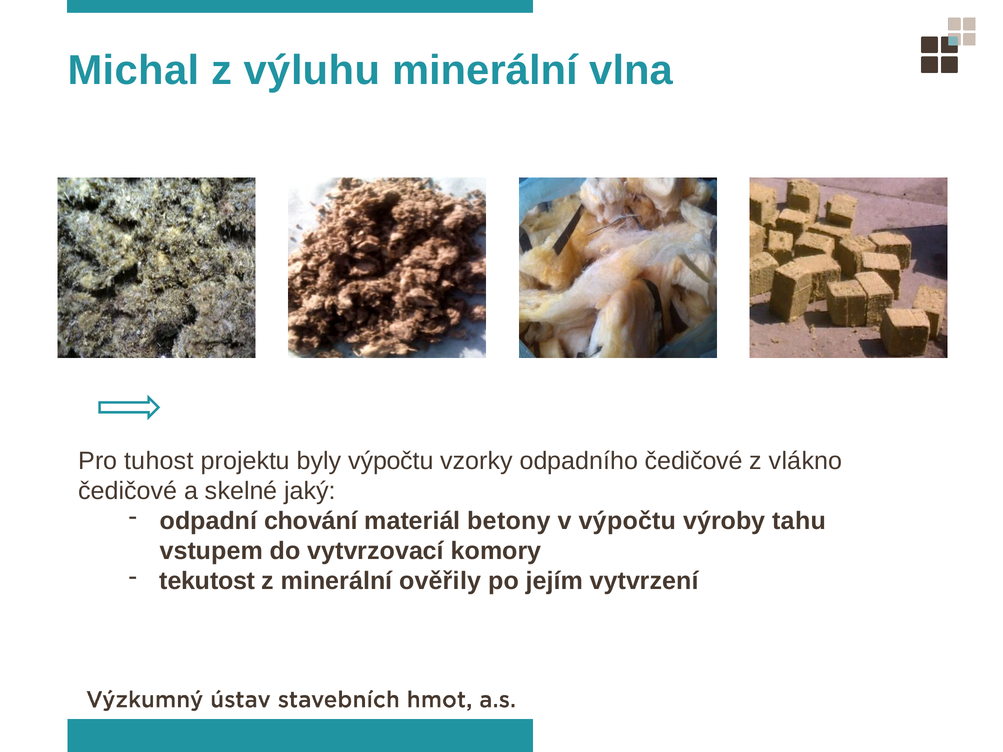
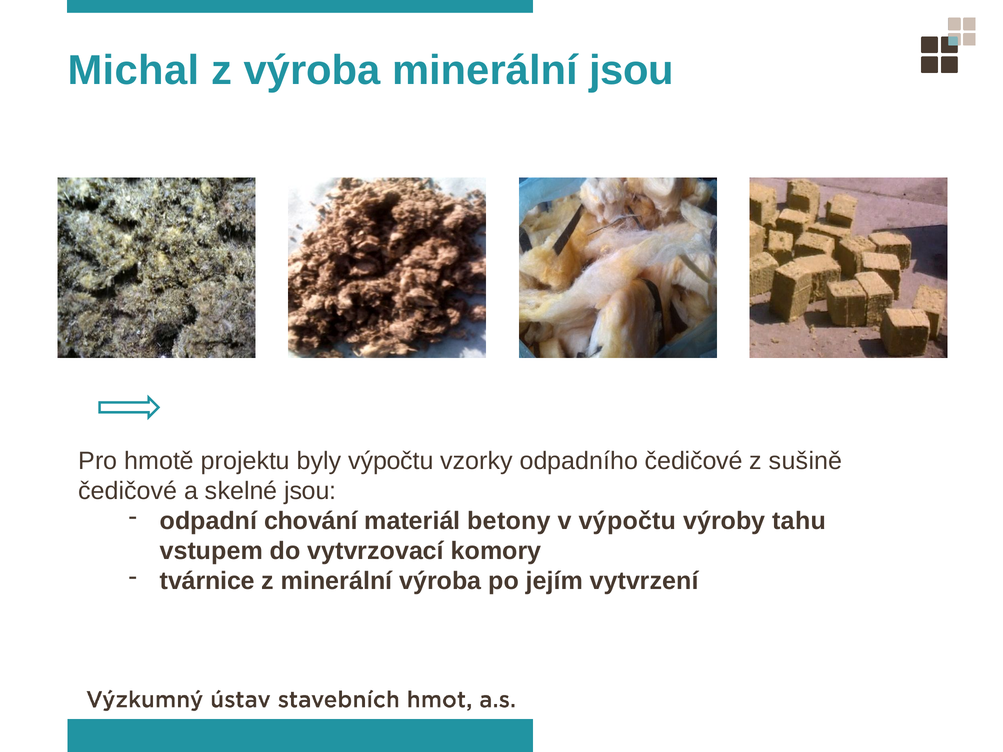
z výluhu: výluhu -> výroba (312, 71)
minerální vlna: vlna -> jsou (631, 71)
tuhost: tuhost -> hmotě (159, 461)
vlákno: vlákno -> sušině (806, 461)
skelné jaký: jaký -> jsou (310, 491)
tekutost: tekutost -> tvárnice (207, 581)
minerální ověřily: ověřily -> výroba (440, 581)
